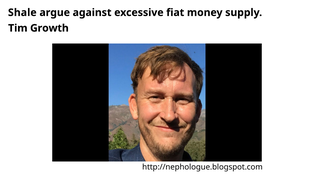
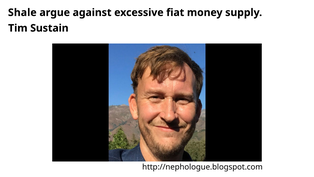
Growth: Growth -> Sustain (49, 28)
